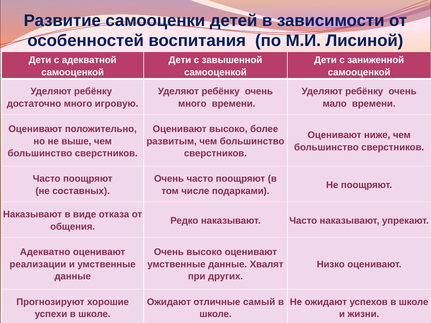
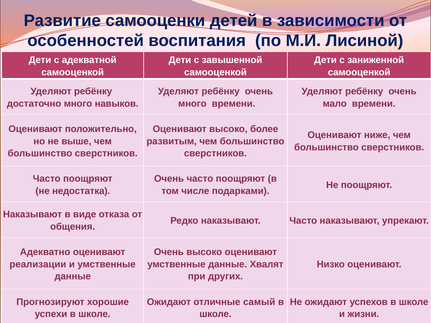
игровую: игровую -> навыков (117, 104)
составных: составных -> недостатка (81, 191)
